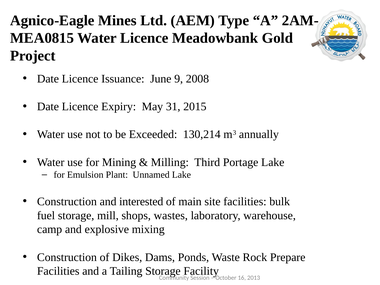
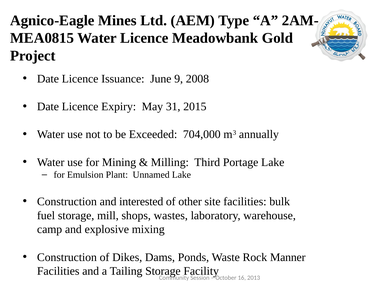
130,214: 130,214 -> 704,000 (202, 134)
main: main -> other (190, 202)
Prepare: Prepare -> Manner (288, 257)
